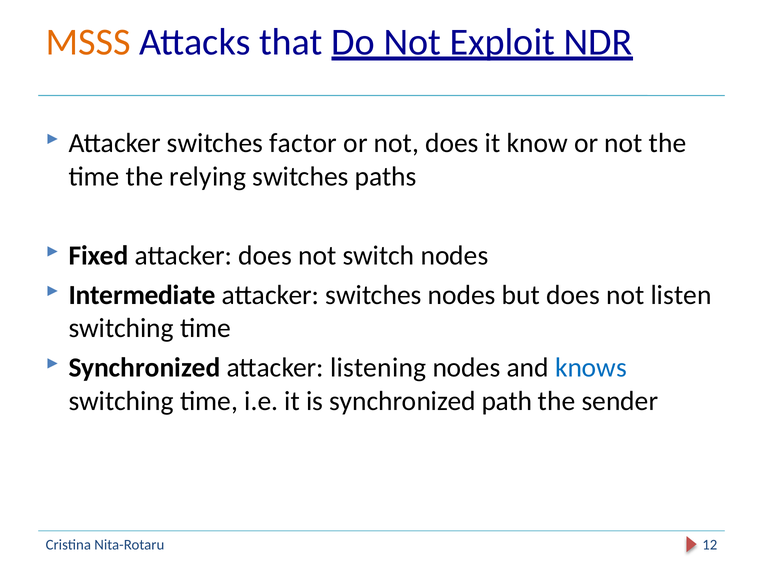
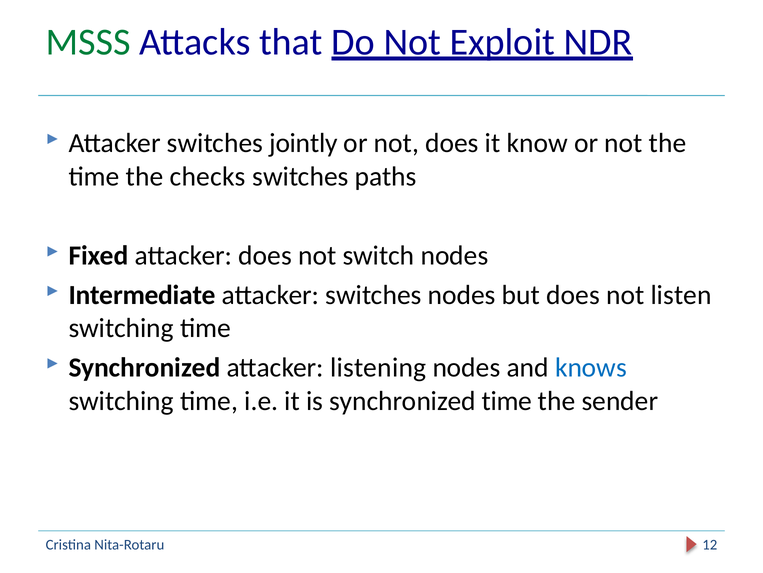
MSSS colour: orange -> green (88, 42)
factor: factor -> jointly (303, 143)
relying: relying -> checks (208, 176)
synchronized path: path -> time (507, 400)
